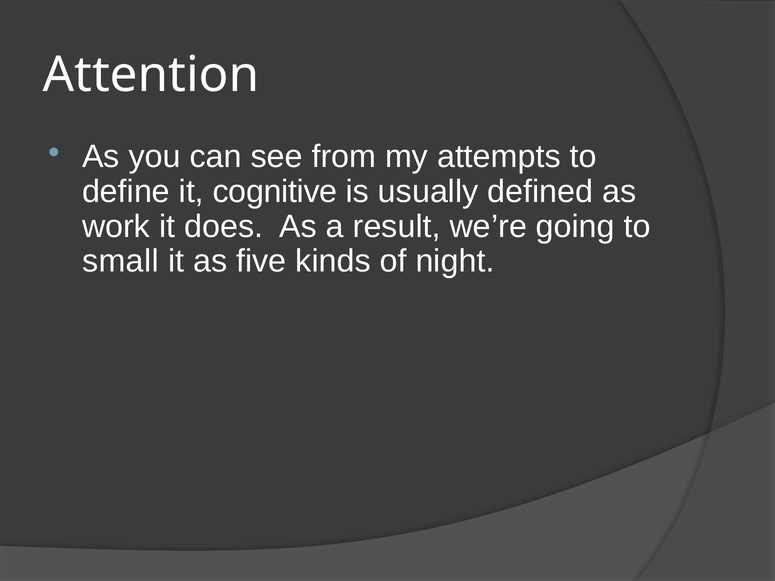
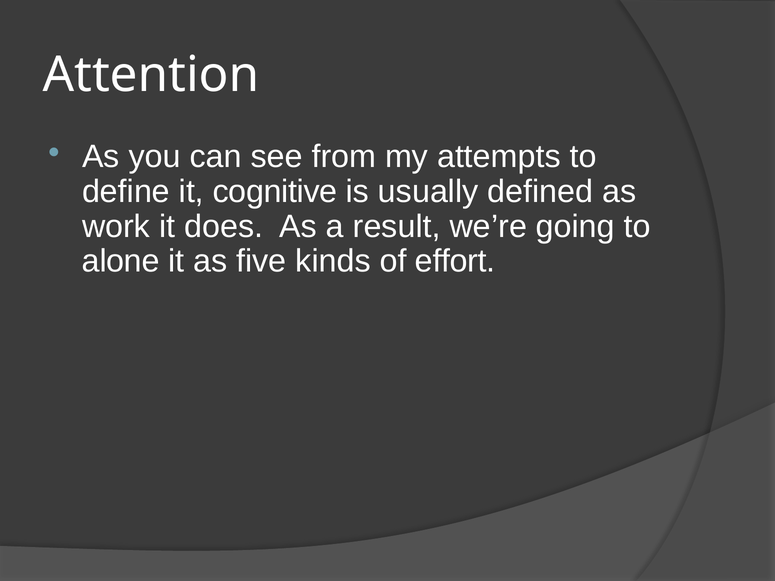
small: small -> alone (121, 261)
night: night -> effort (455, 261)
